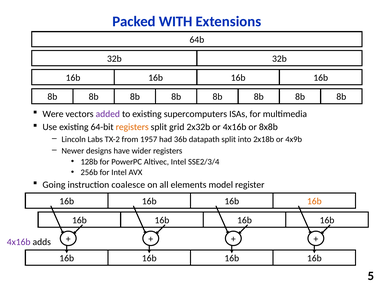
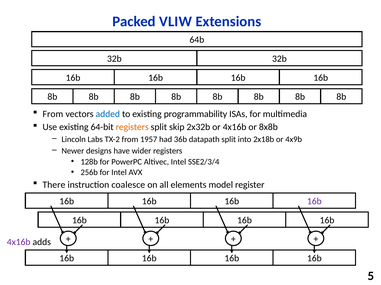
WITH: WITH -> VLIW (176, 22)
Were: Were -> From (53, 114)
added colour: purple -> blue (108, 114)
supercomputers: supercomputers -> programmability (195, 114)
grid: grid -> skip (177, 127)
Going: Going -> There (54, 185)
16b colour: orange -> purple (314, 202)
